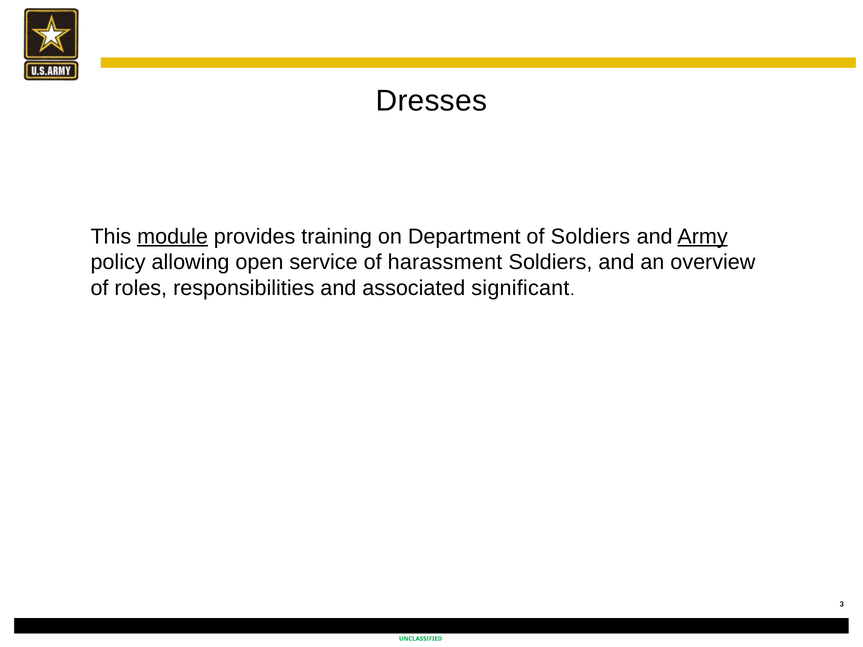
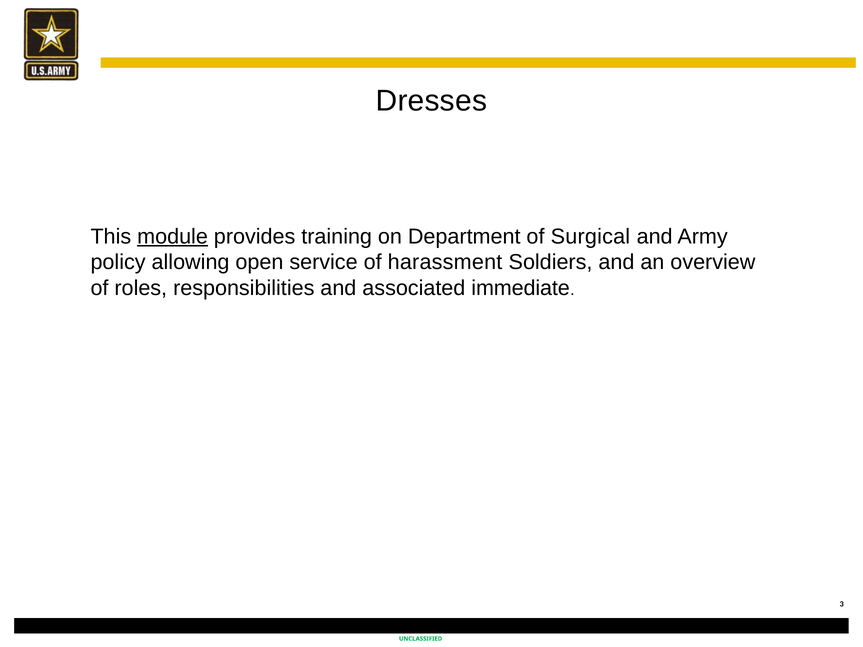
of Soldiers: Soldiers -> Surgical (590, 237)
Army underline: present -> none (703, 237)
significant: significant -> immediate (521, 288)
